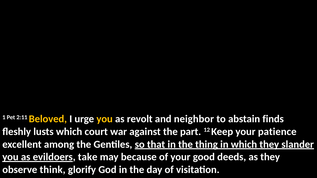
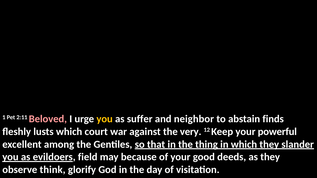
Beloved colour: yellow -> pink (48, 119)
revolt: revolt -> suffer (140, 119)
part: part -> very (191, 132)
patience: patience -> powerful (277, 132)
take: take -> field (88, 157)
